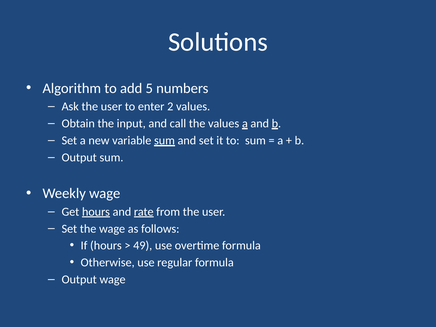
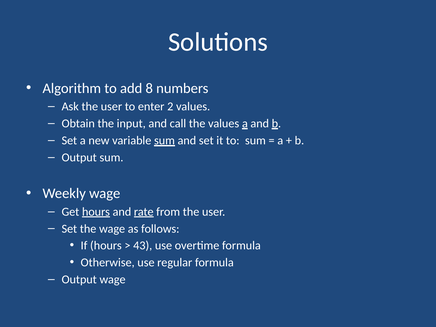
5: 5 -> 8 (149, 88)
49: 49 -> 43 (143, 246)
